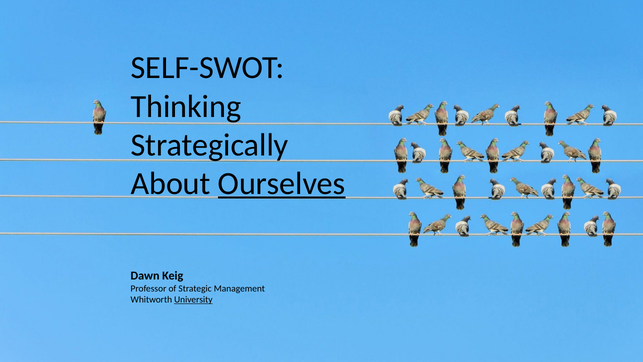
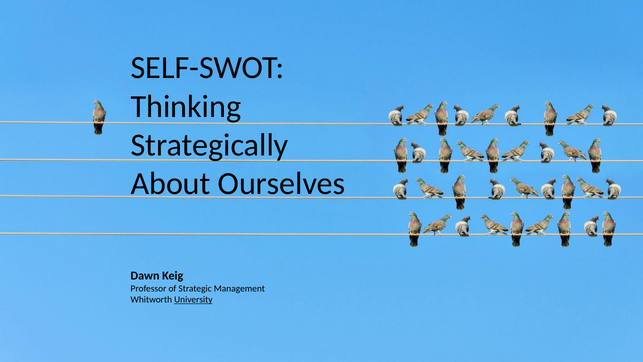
Ourselves underline: present -> none (282, 184)
